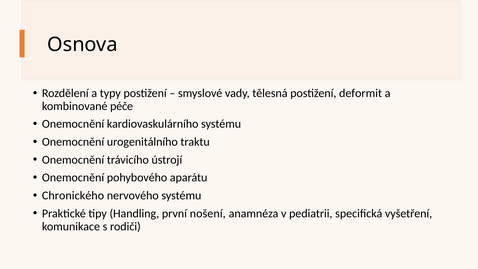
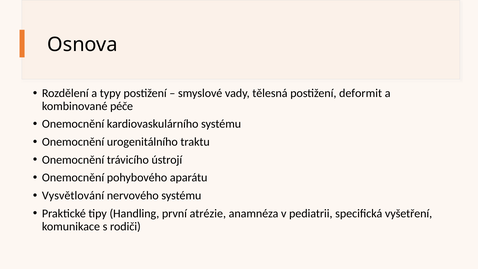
Chronického: Chronického -> Vysvětlování (73, 196)
nošení: nošení -> atrézie (208, 213)
